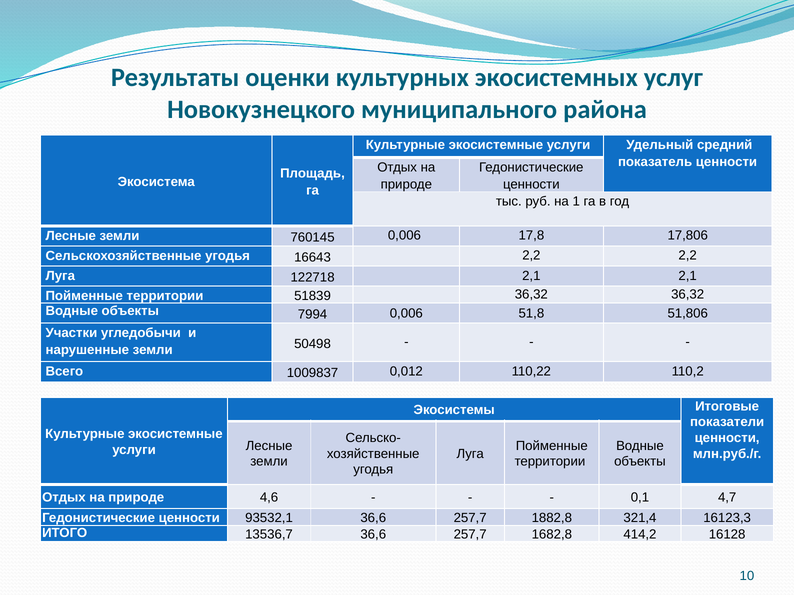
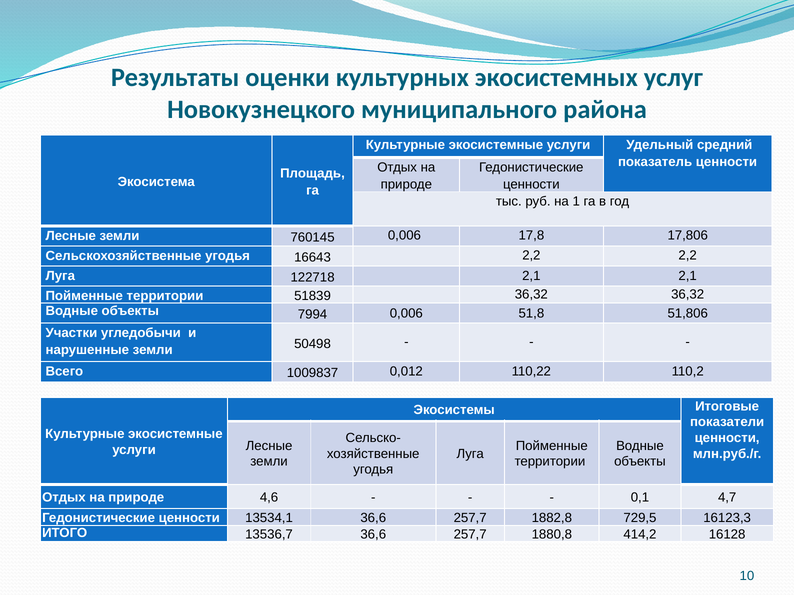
93532,1: 93532,1 -> 13534,1 (269, 518)
321,4: 321,4 -> 729,5 (640, 518)
1682,8: 1682,8 -> 1880,8 (552, 535)
